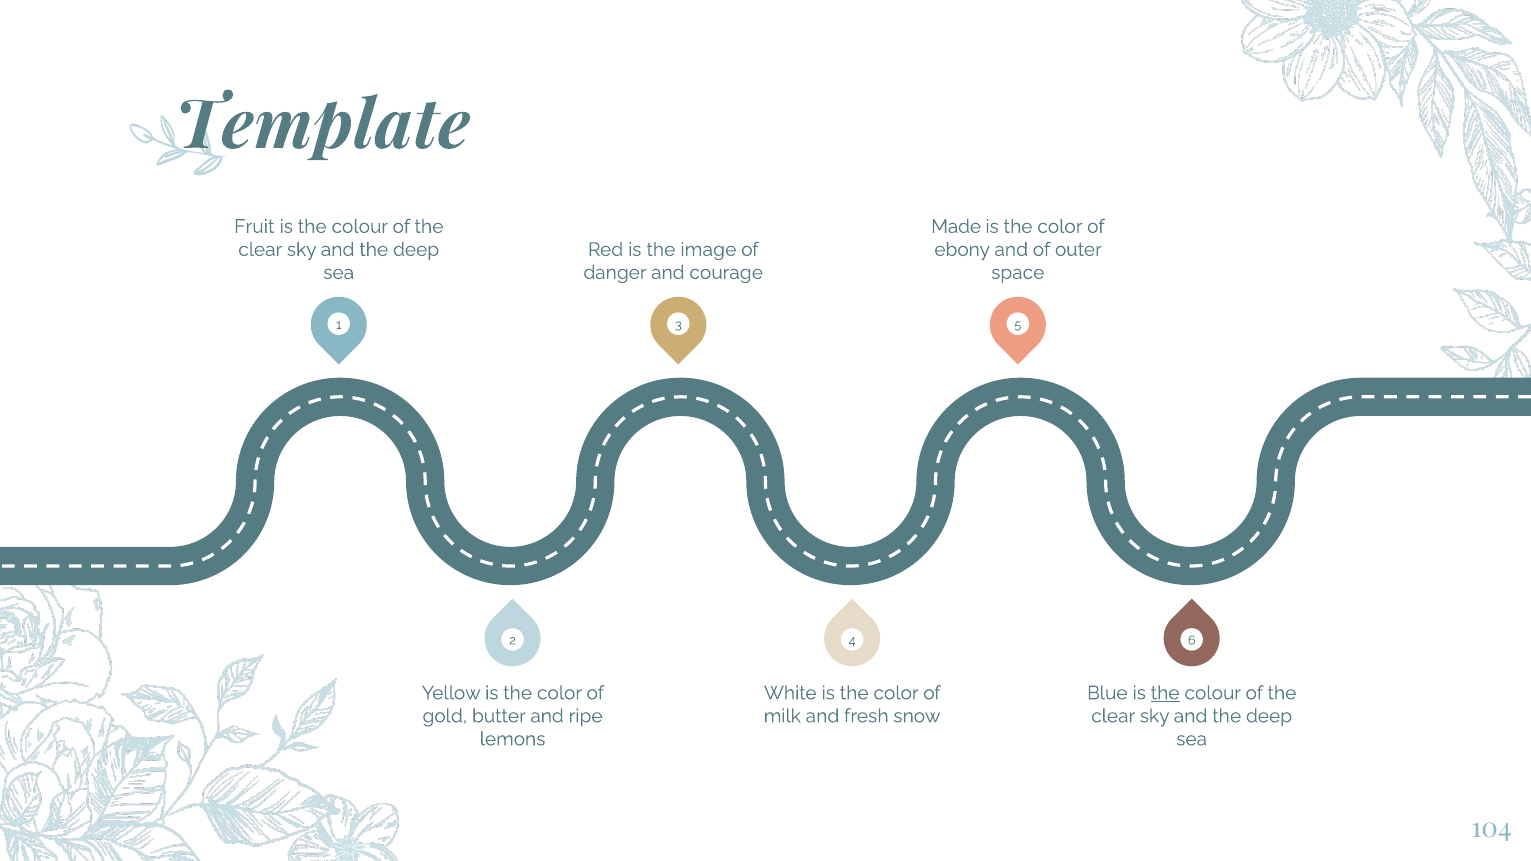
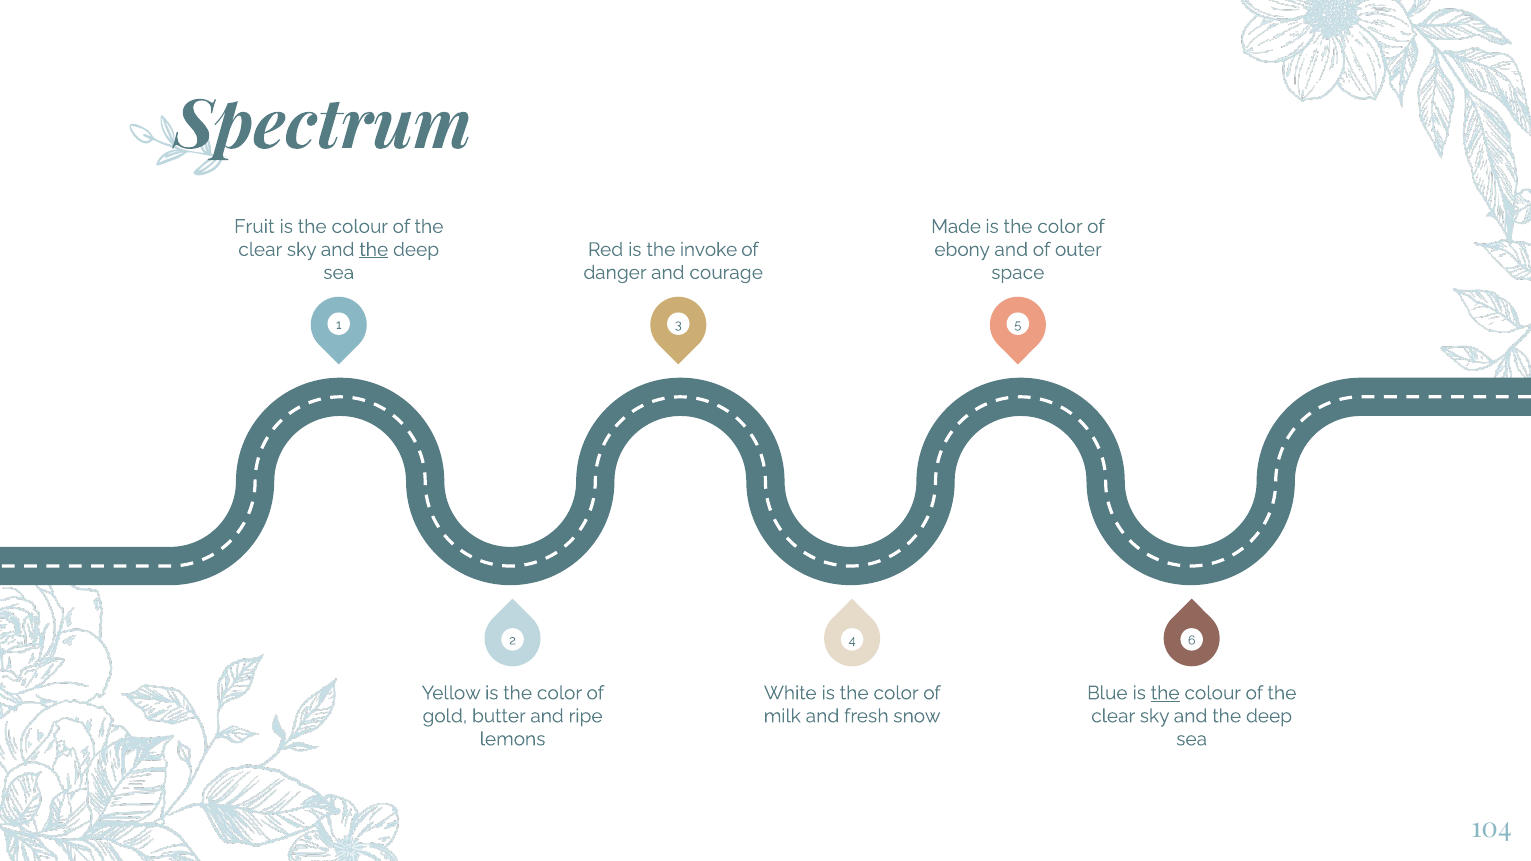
Template: Template -> Spectrum (323, 126)
the underline: none -> present (374, 250)
image: image -> invoke (709, 250)
